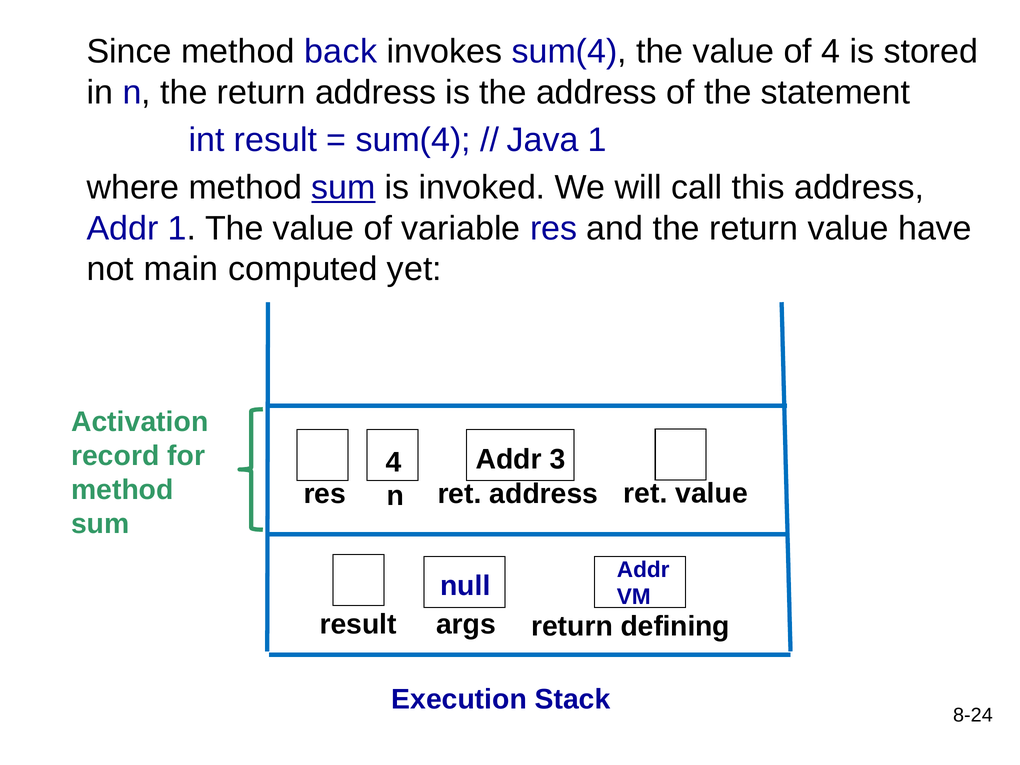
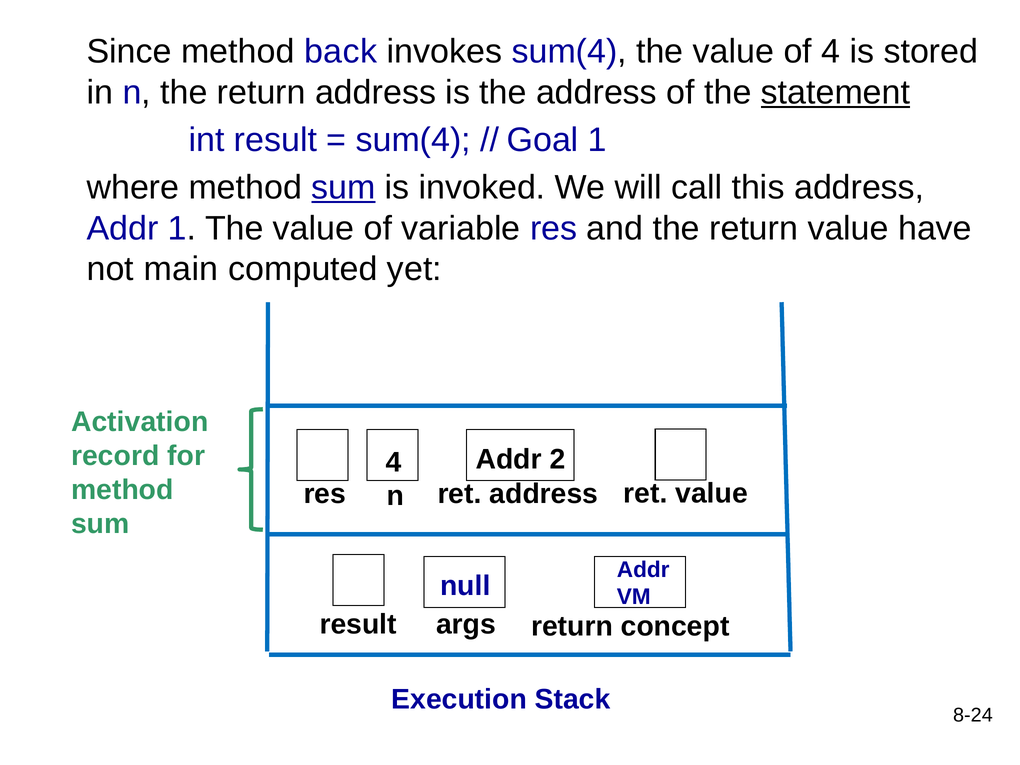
statement underline: none -> present (836, 92)
Java: Java -> Goal (543, 140)
3: 3 -> 2 (558, 459)
defining: defining -> concept (675, 626)
